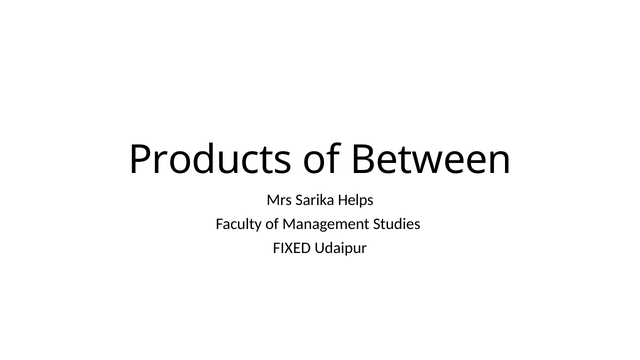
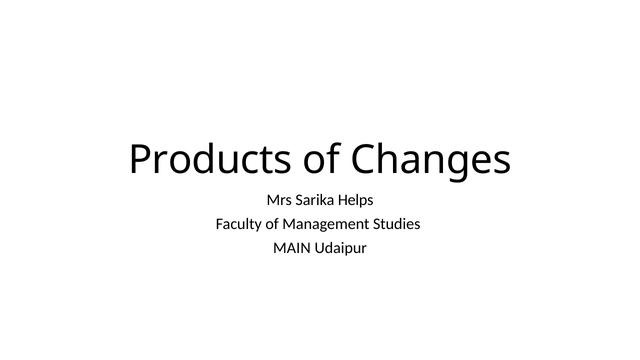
Between: Between -> Changes (431, 160)
FIXED: FIXED -> MAIN (292, 248)
